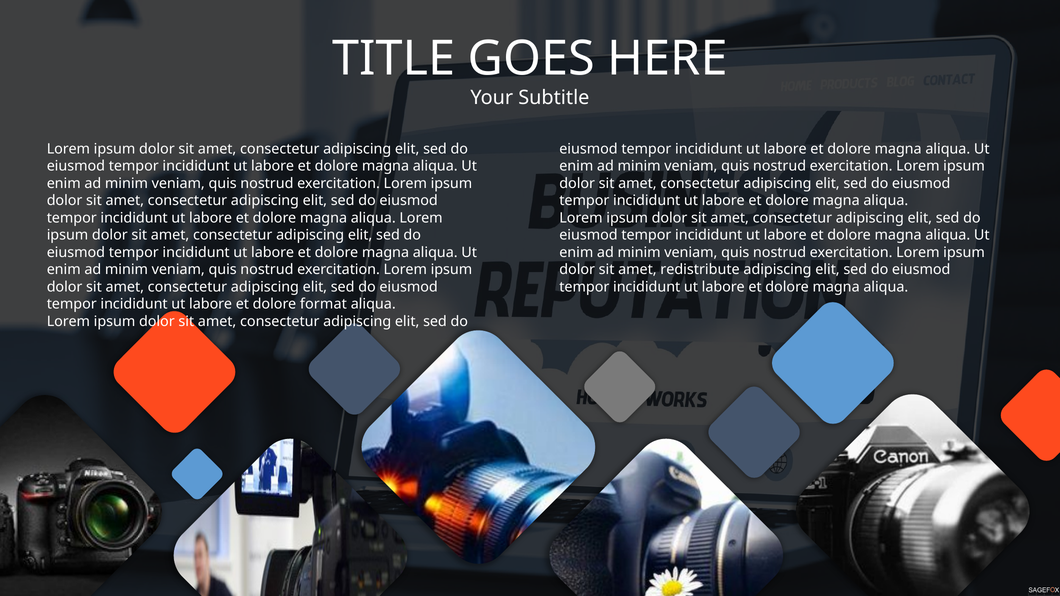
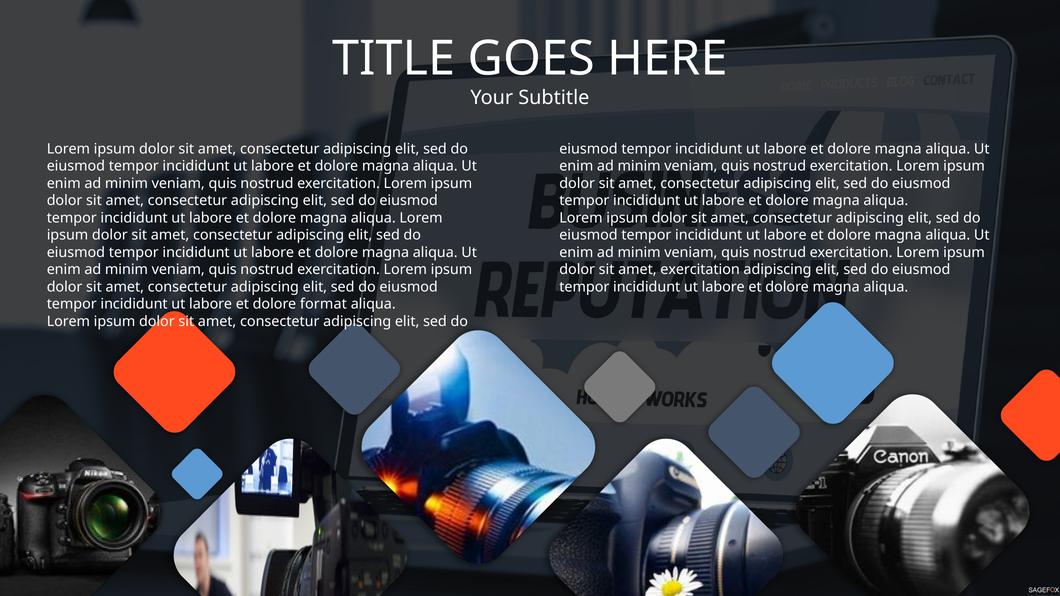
amet redistribute: redistribute -> exercitation (700, 270)
